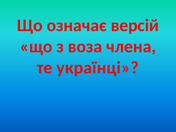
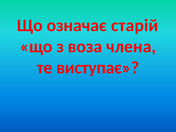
версій: версій -> старій (135, 25)
українці: українці -> виступає (98, 68)
